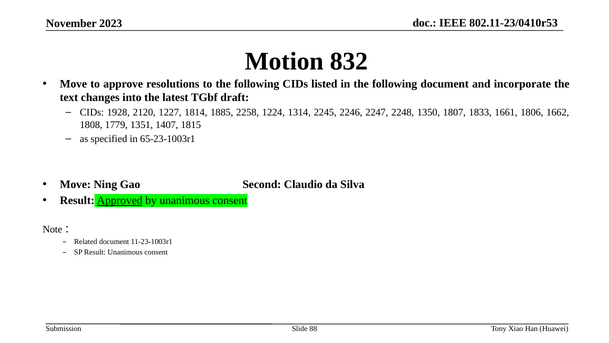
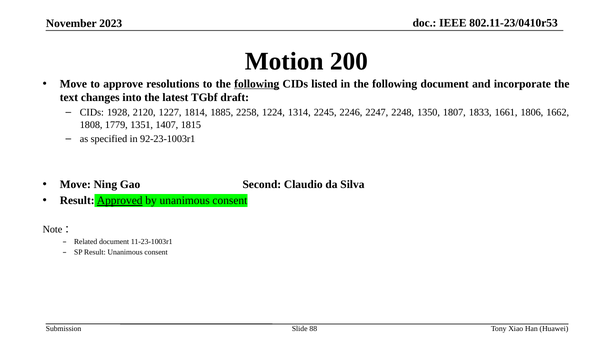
832: 832 -> 200 (349, 61)
following underline: none -> present (257, 84)
65-23-1003r1: 65-23-1003r1 -> 92-23-1003r1 (168, 139)
